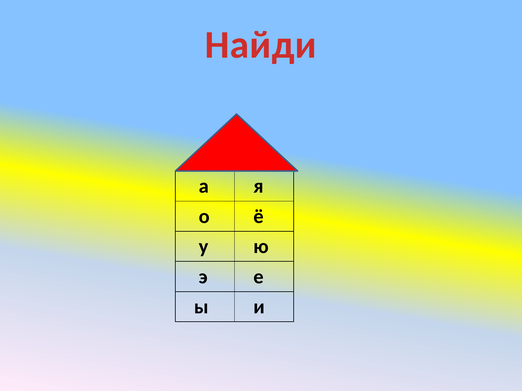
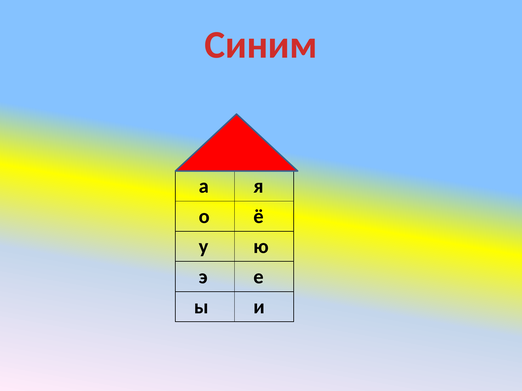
Найди: Найди -> Синим (261, 45)
